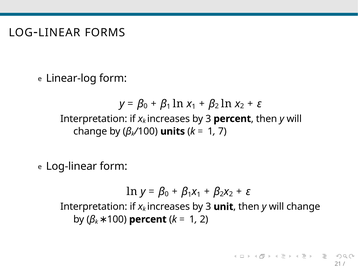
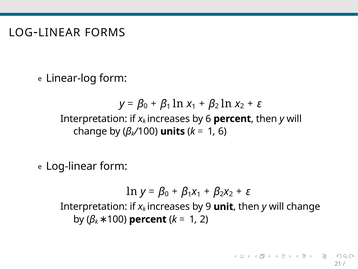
3: 3 -> 6 (208, 119)
1 7: 7 -> 6 (222, 131)
3: 3 -> 9 (208, 206)
